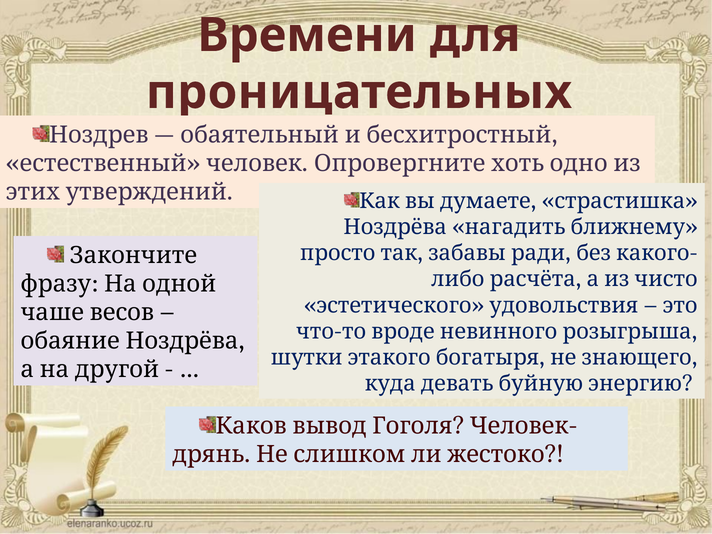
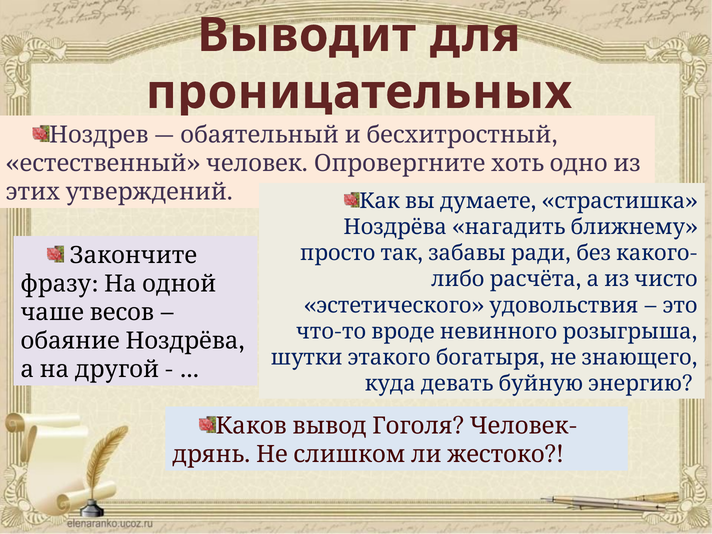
Времени: Времени -> Выводит (307, 35)
